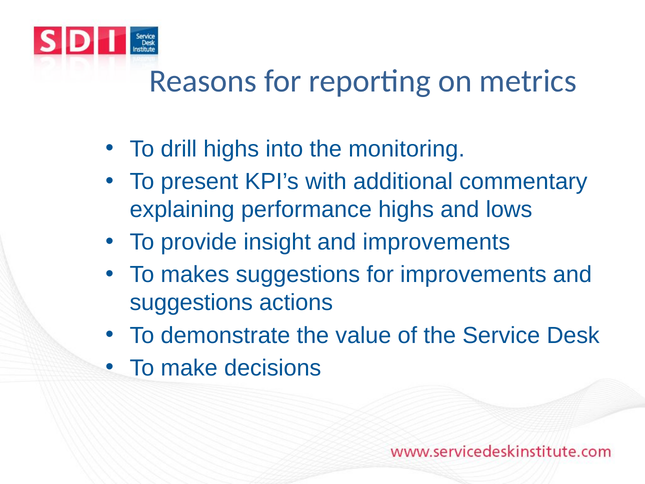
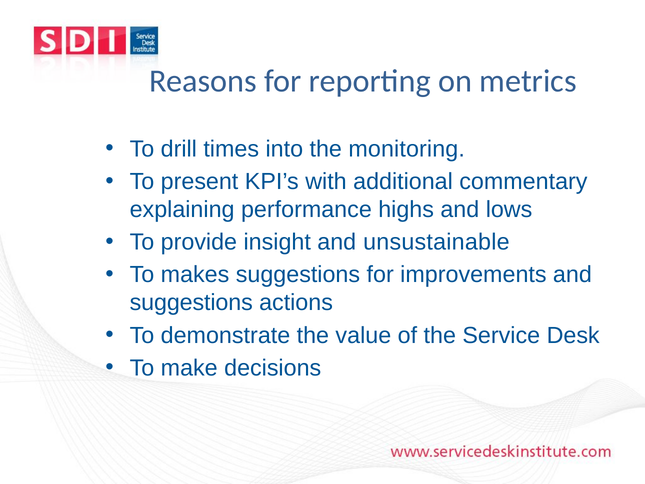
drill highs: highs -> times (231, 149)
and improvements: improvements -> unsustainable (436, 242)
